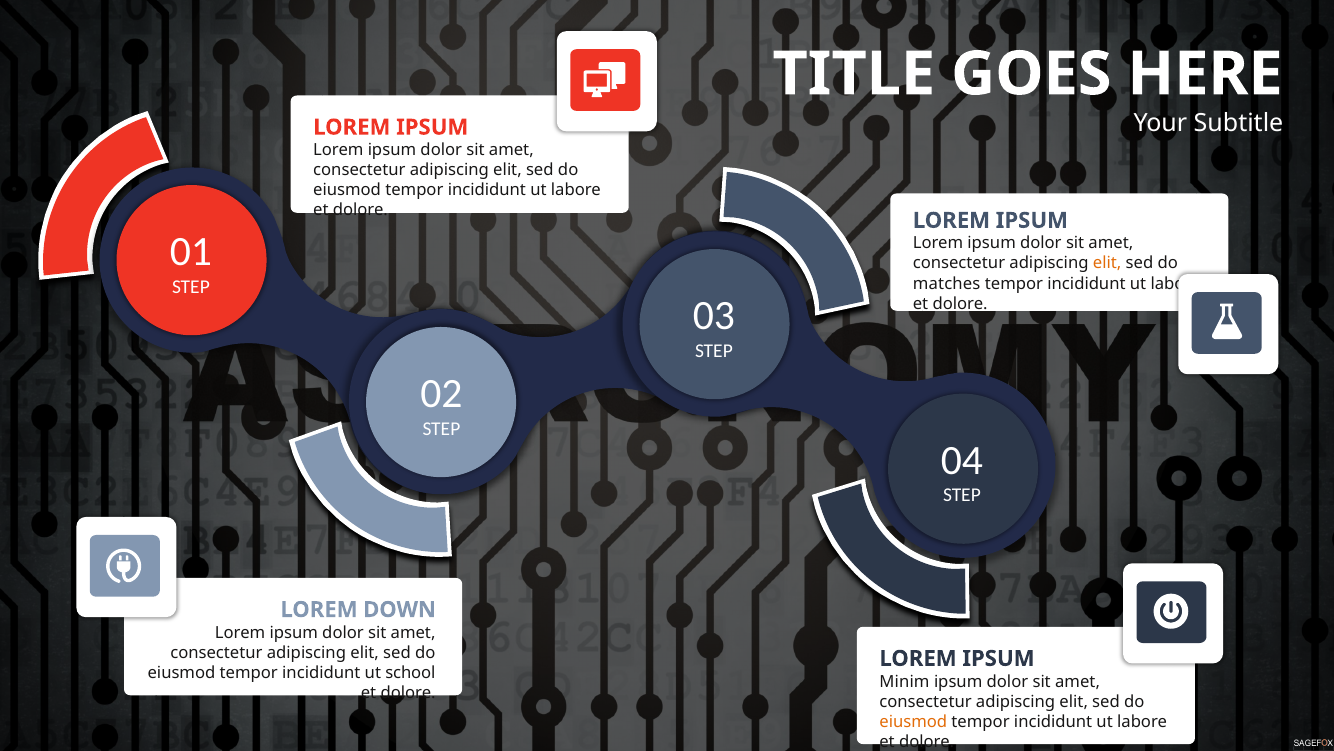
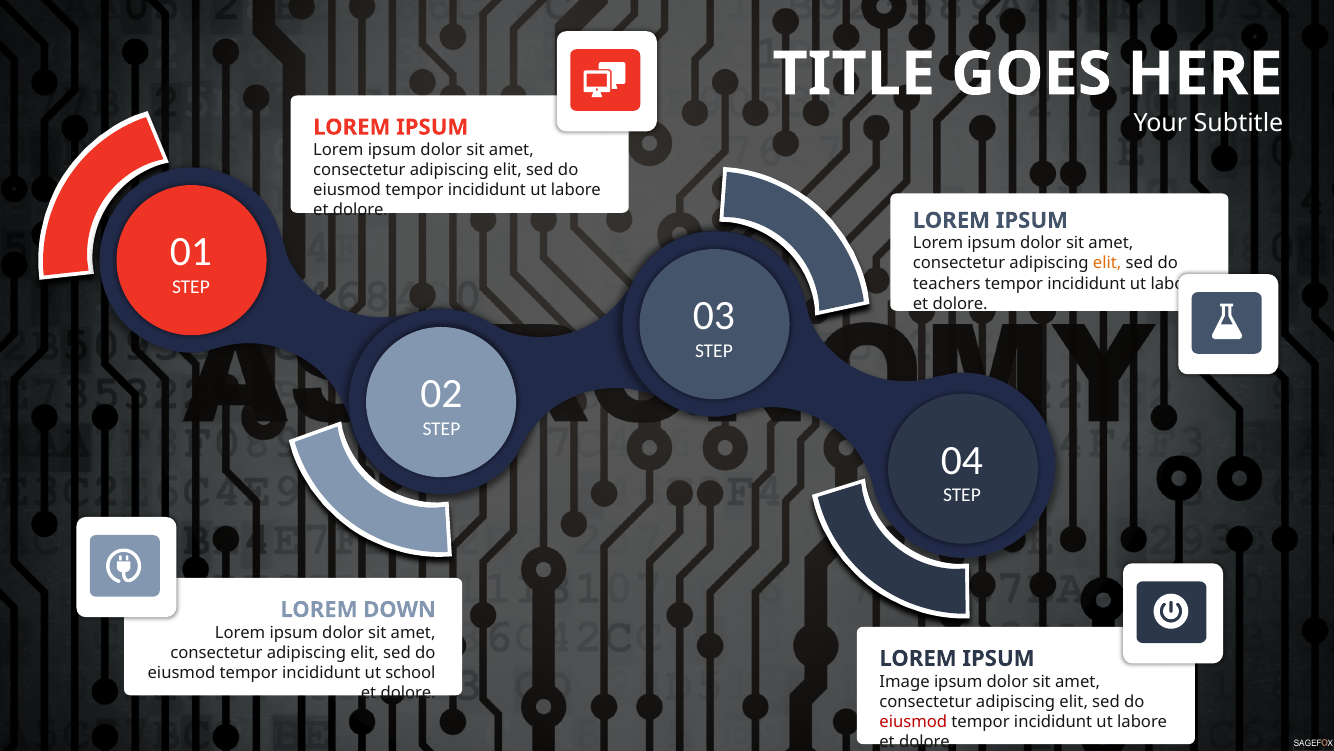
matches: matches -> teachers (947, 283)
Minim: Minim -> Image (905, 681)
eiusmod colour: orange -> red (913, 721)
